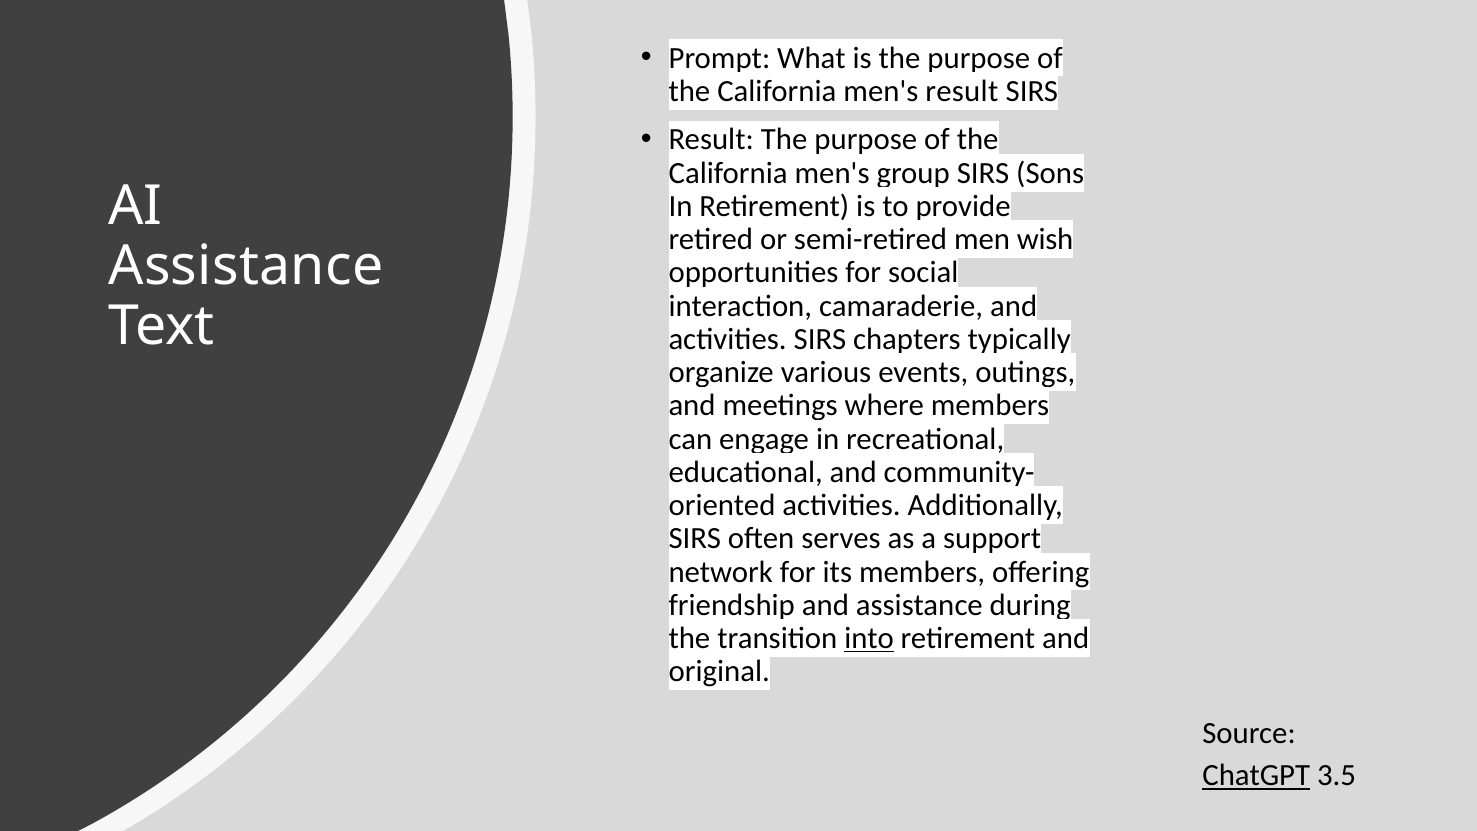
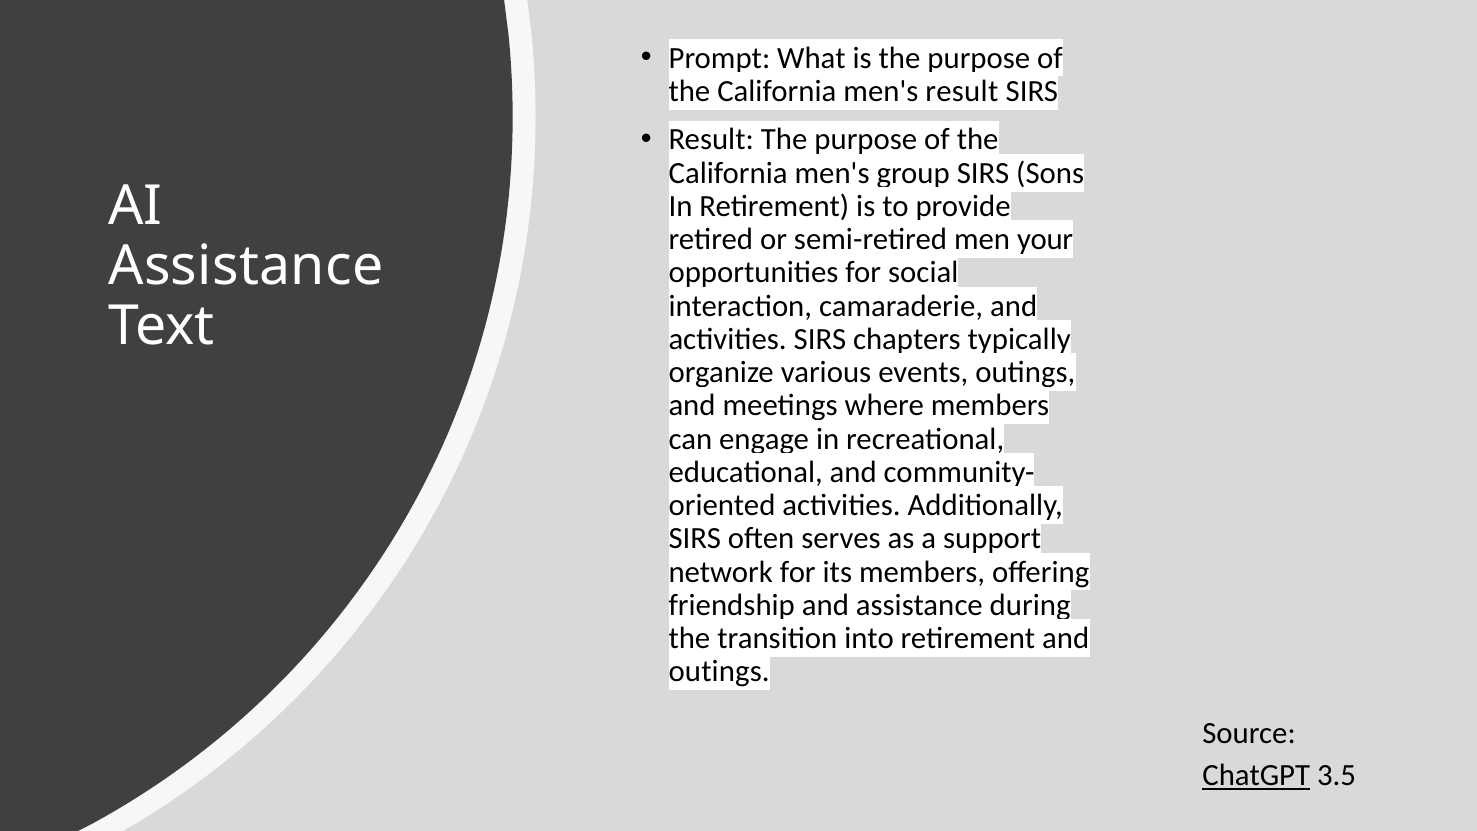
wish: wish -> your (1045, 239)
into underline: present -> none (869, 638)
original: original -> outings (719, 671)
